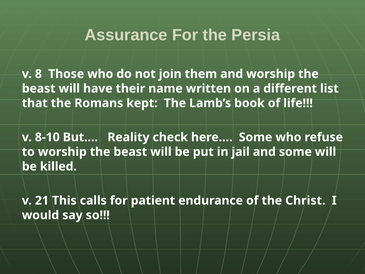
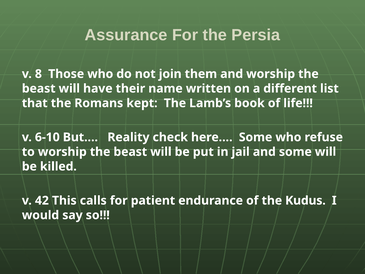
8-10: 8-10 -> 6-10 (47, 137)
21: 21 -> 42 (42, 200)
Christ: Christ -> Kudus (305, 200)
